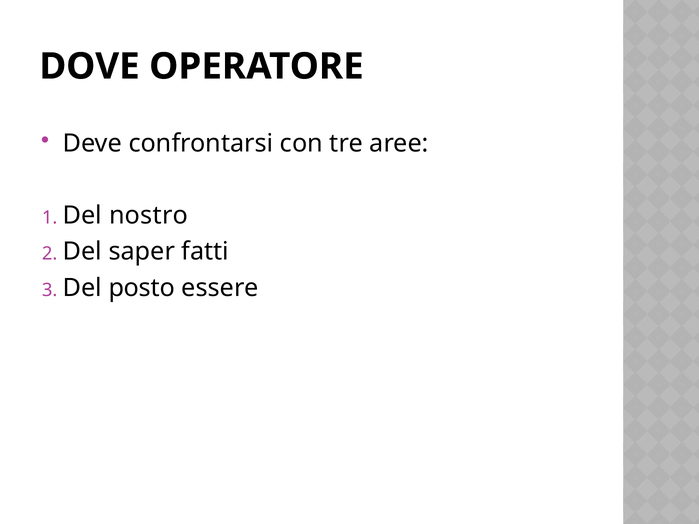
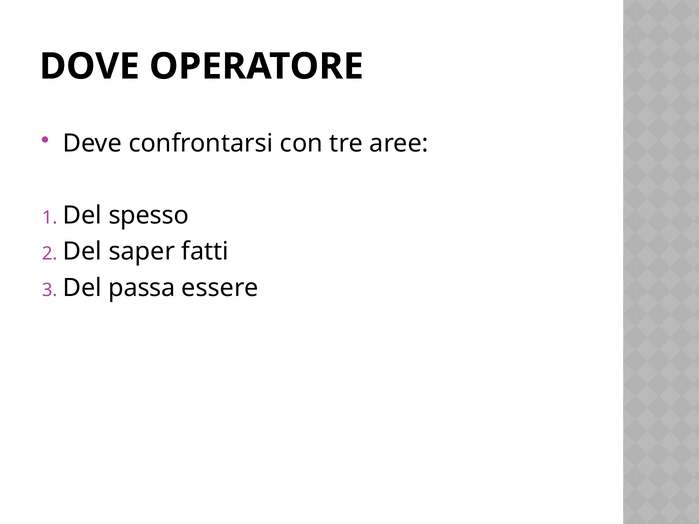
nostro: nostro -> spesso (149, 216)
posto: posto -> passa (142, 288)
